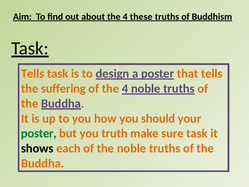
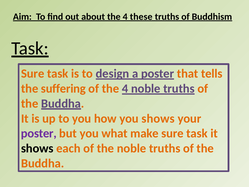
Tells: Tells -> Sure (33, 74)
you should: should -> shows (158, 118)
poster colour: green -> purple (39, 133)
truth: truth -> what (115, 133)
